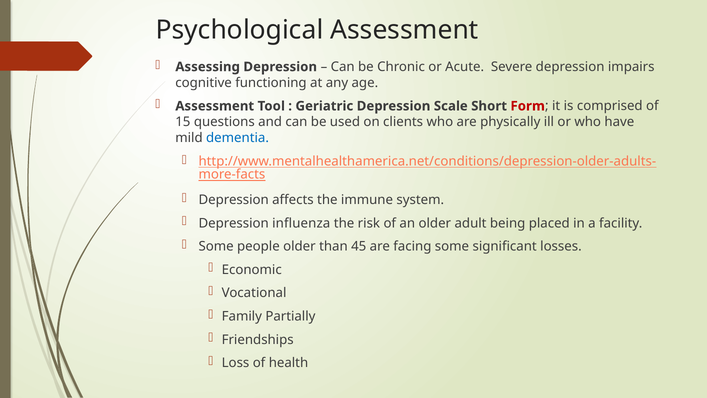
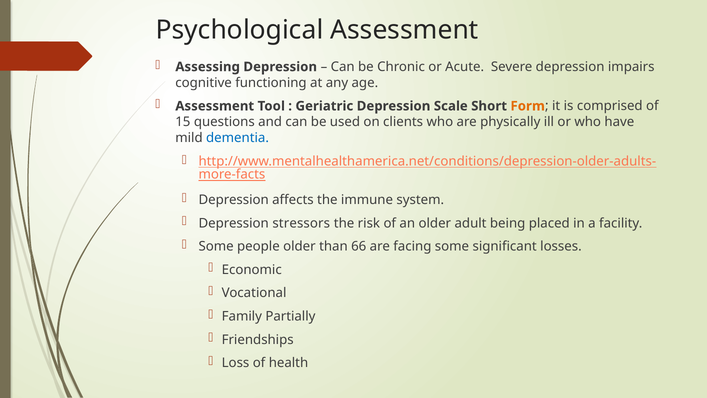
Form colour: red -> orange (528, 106)
influenza: influenza -> stressors (301, 223)
45: 45 -> 66 (359, 246)
